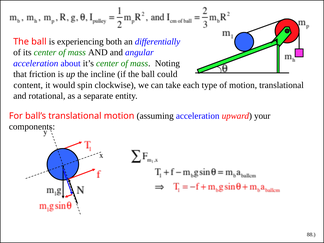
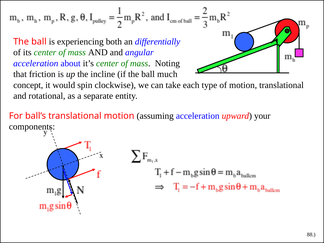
could: could -> much (167, 74)
content: content -> concept (28, 85)
